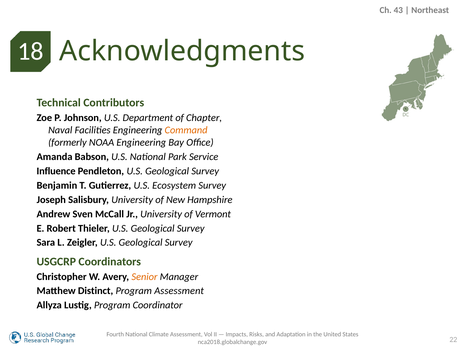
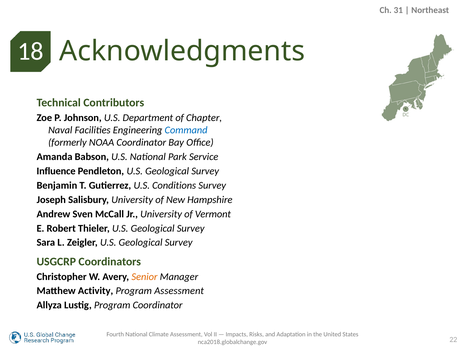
43: 43 -> 31 (398, 10)
Command colour: orange -> blue (186, 130)
NOAA Engineering: Engineering -> Coordinator (141, 143)
Ecosystem: Ecosystem -> Conditions (174, 186)
Distinct: Distinct -> Activity (96, 292)
